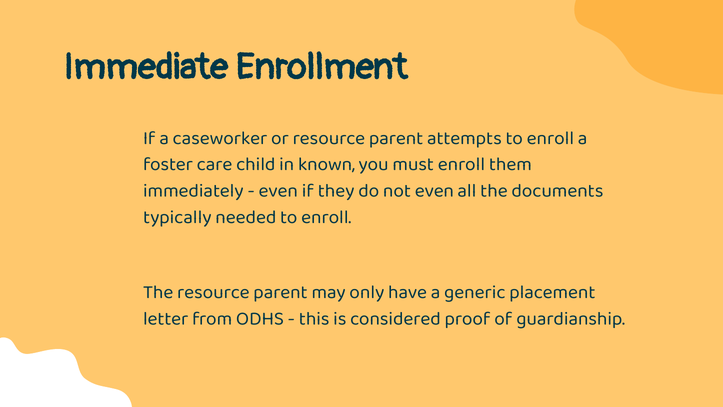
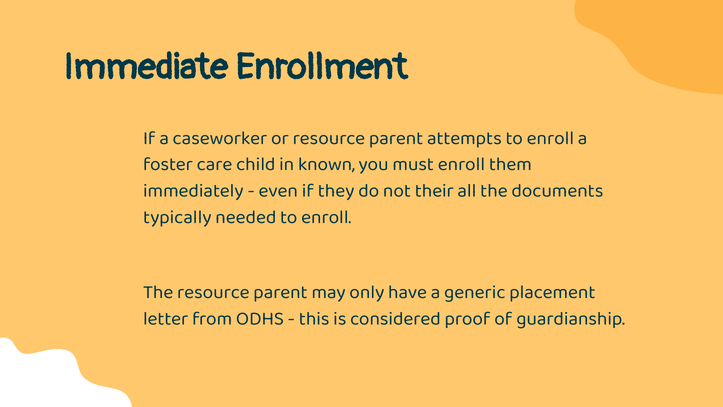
not even: even -> their (434, 190)
